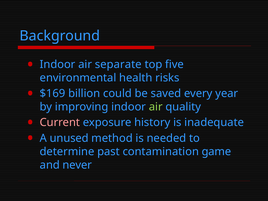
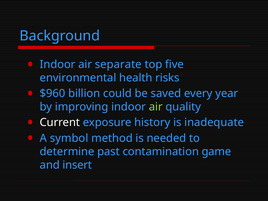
$169: $169 -> $960 (53, 93)
Current colour: pink -> white (60, 122)
unused: unused -> symbol (69, 138)
never: never -> insert (77, 165)
